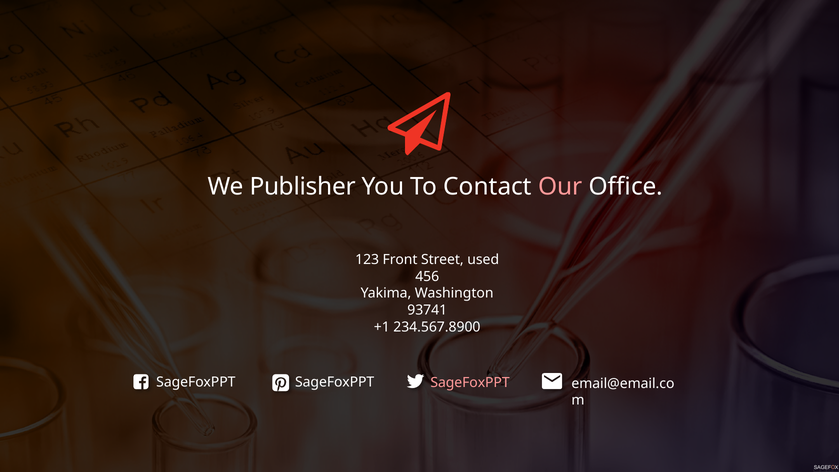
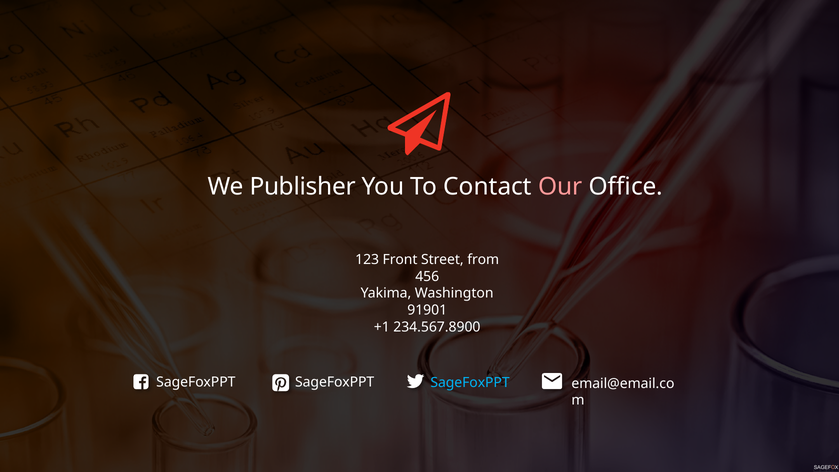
used: used -> from (483, 260)
93741: 93741 -> 91901 (427, 310)
SageFoxPPT colour: pink -> light blue (470, 382)
